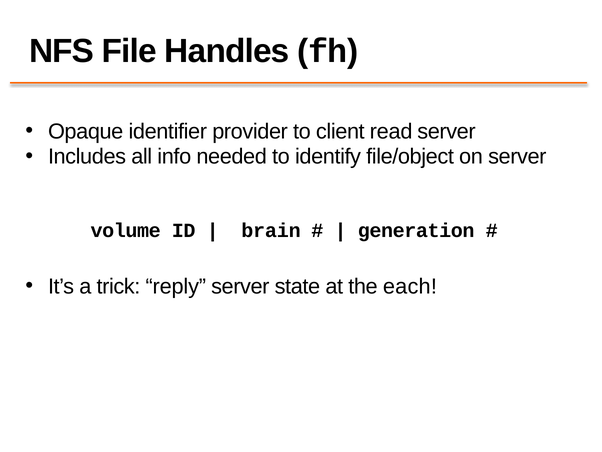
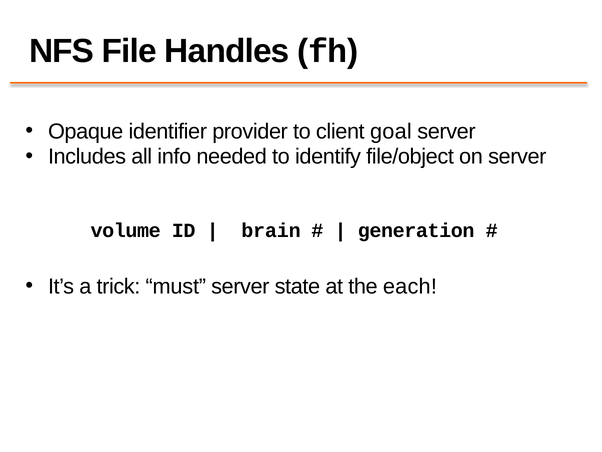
read: read -> goal (391, 131)
reply: reply -> must (176, 286)
